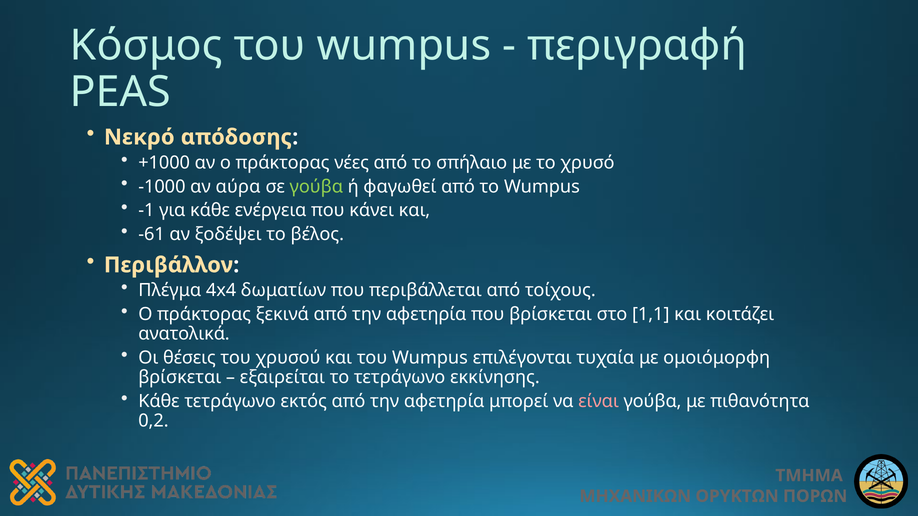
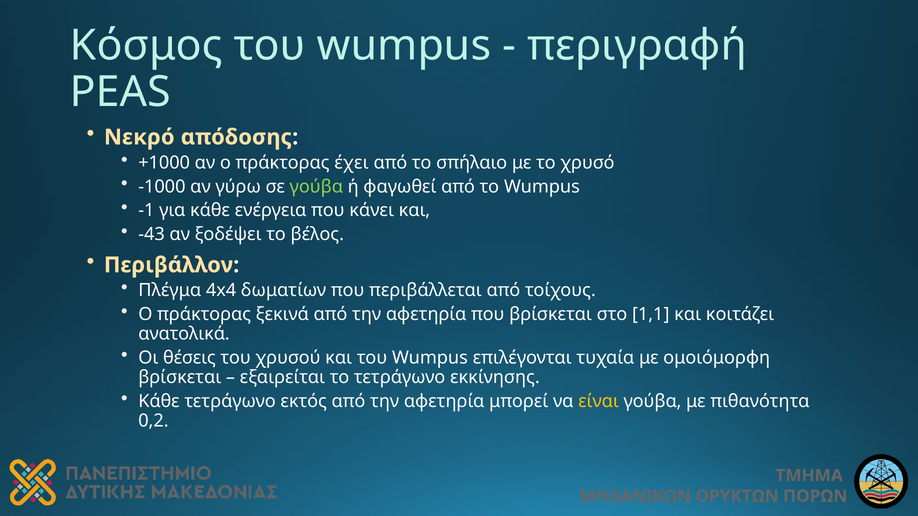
νέες: νέες -> έχει (351, 163)
αύρα: αύρα -> γύρω (238, 187)
-61: -61 -> -43 (152, 234)
είναι colour: pink -> yellow (599, 402)
